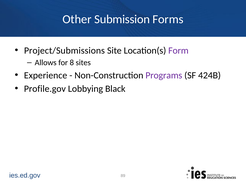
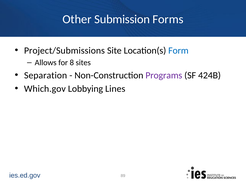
Form colour: purple -> blue (178, 51)
Experience: Experience -> Separation (46, 76)
Profile.gov: Profile.gov -> Which.gov (45, 89)
Black: Black -> Lines (115, 89)
